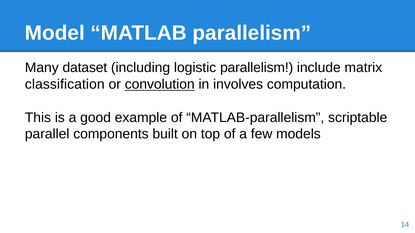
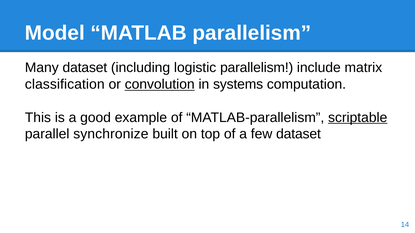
involves: involves -> systems (238, 84)
scriptable underline: none -> present (358, 118)
components: components -> synchronize (111, 134)
few models: models -> dataset (299, 134)
